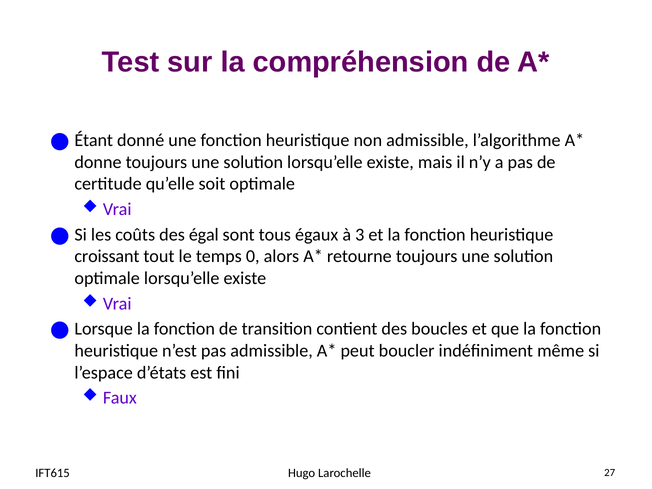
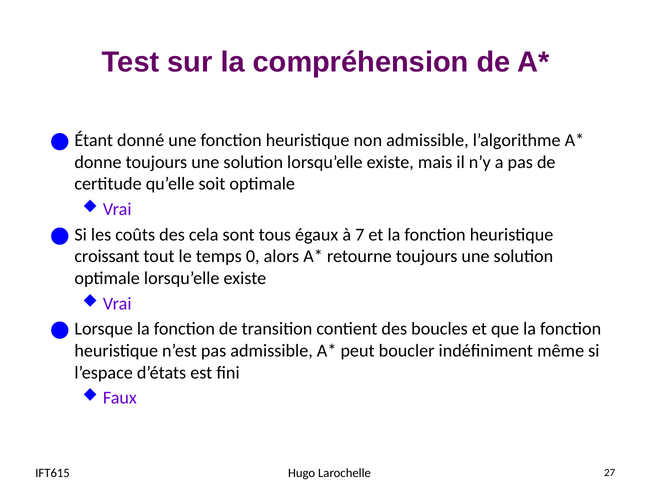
égal: égal -> cela (204, 235)
3: 3 -> 7 (360, 235)
